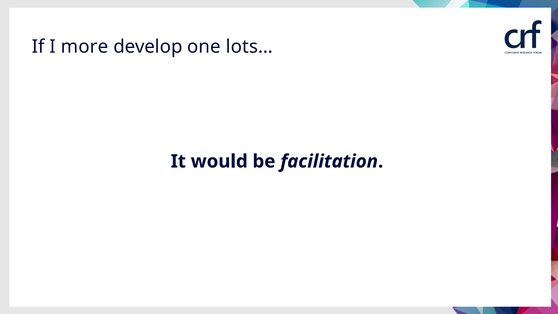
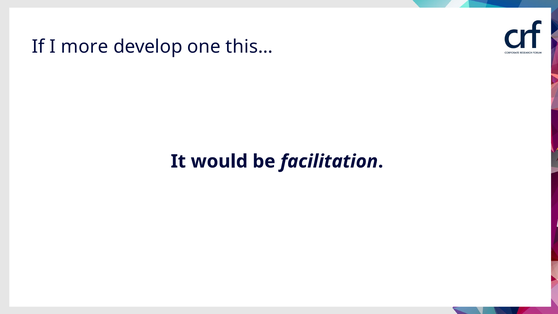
lots…: lots… -> this… (249, 47)
